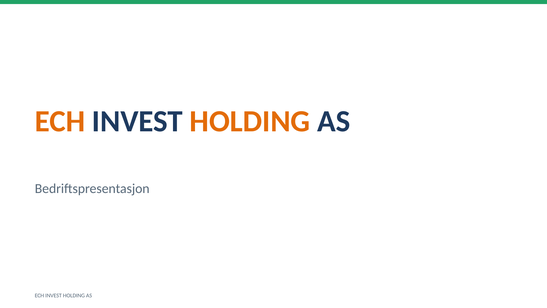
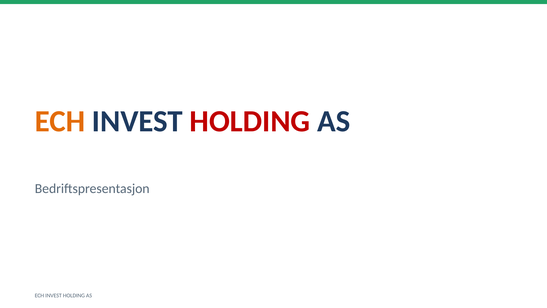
HOLDING colour: orange -> red (250, 121)
